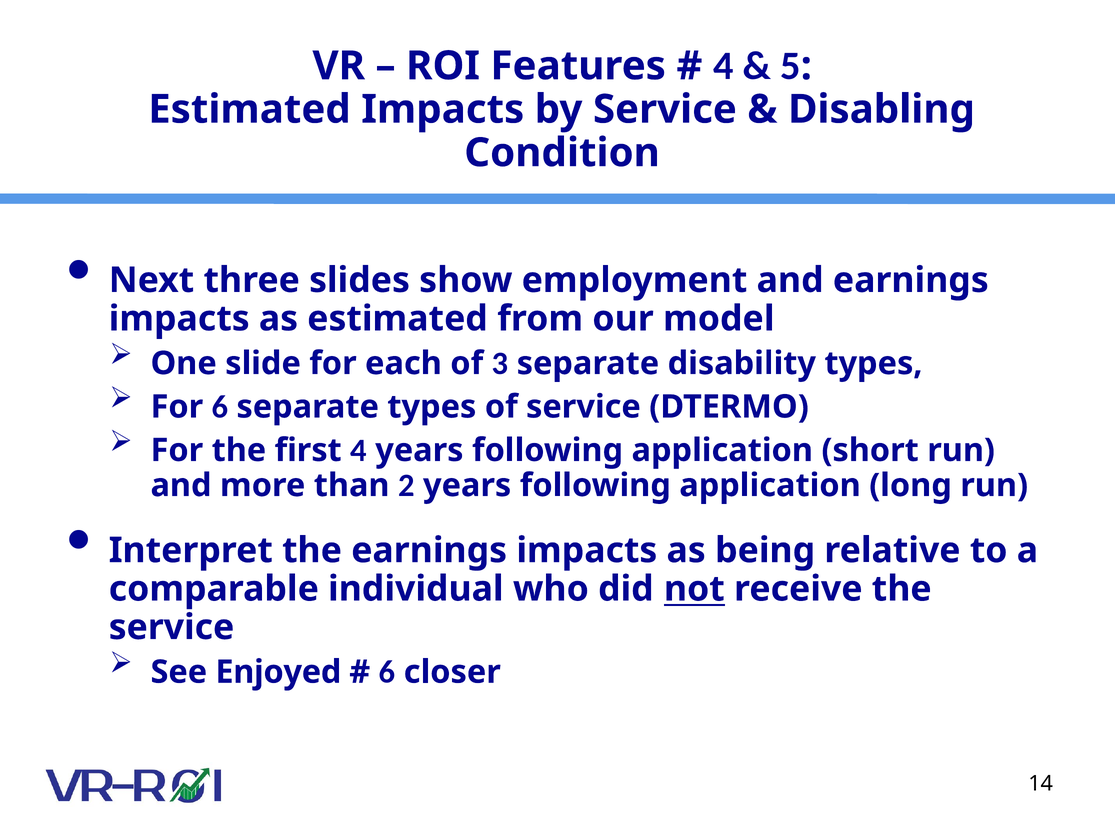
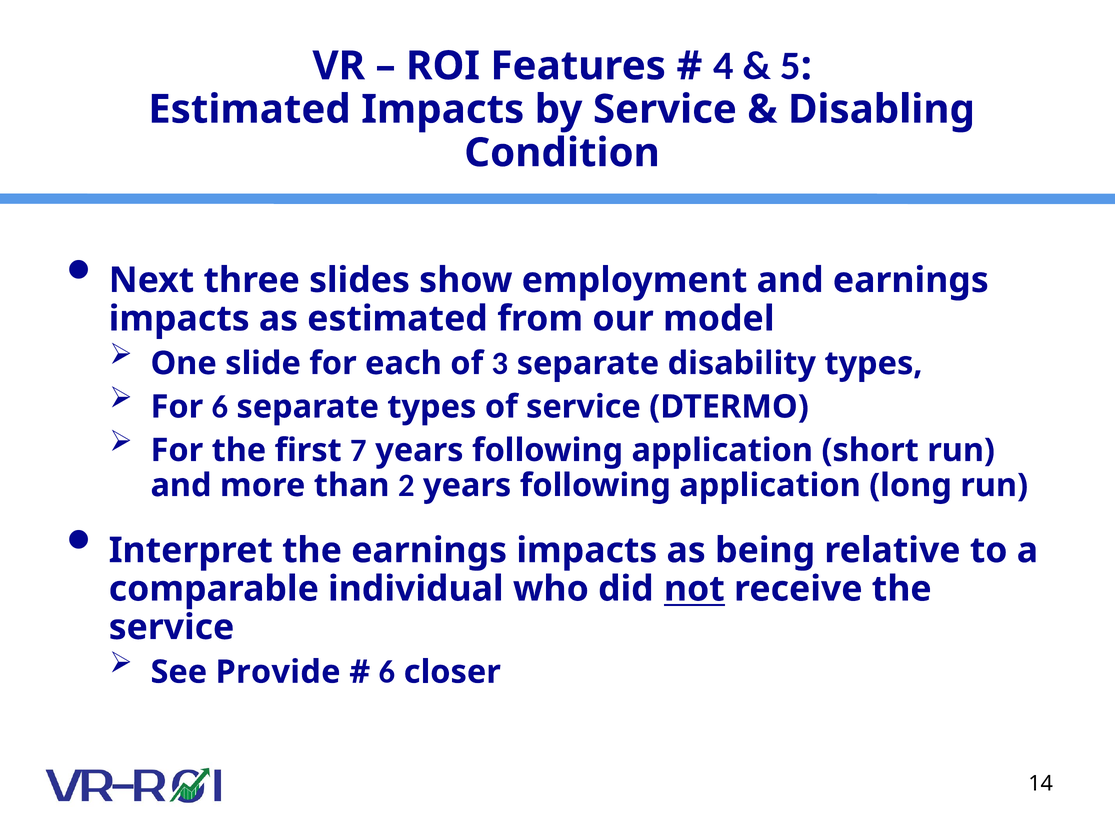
first 4: 4 -> 7 (359, 450)
Enjoyed: Enjoyed -> Provide (278, 672)
